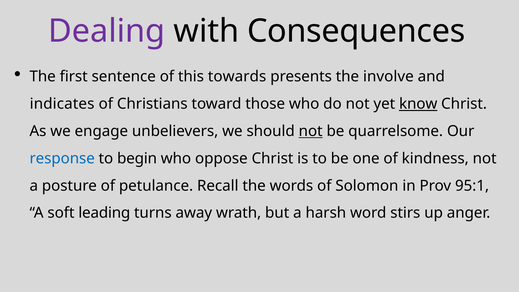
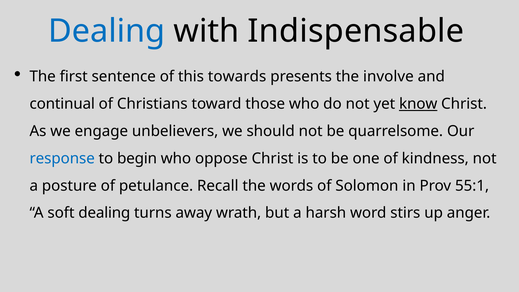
Dealing colour: purple -> blue (107, 31)
Consequences: Consequences -> Indispensable (356, 31)
indicates: indicates -> continual (62, 104)
not underline: present -> none (311, 131)
95:1: 95:1 -> 55:1 (472, 186)
soft leading: leading -> dealing (104, 213)
